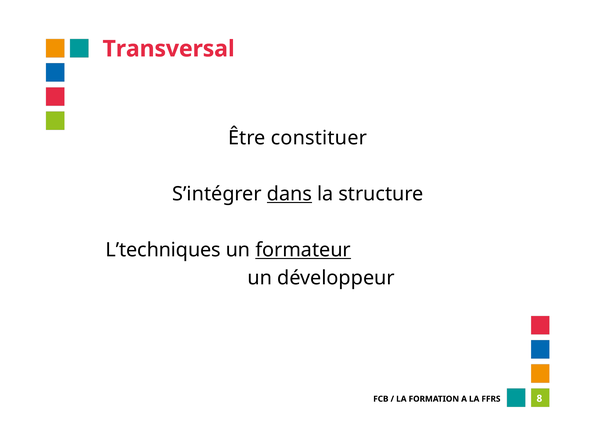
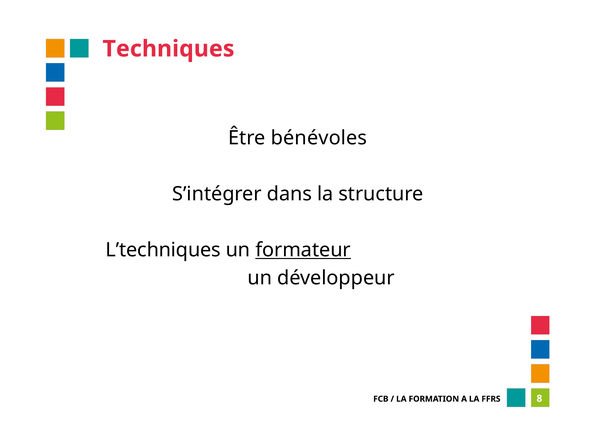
Transversal: Transversal -> Techniques (169, 49)
constituer: constituer -> bénévoles (319, 138)
dans underline: present -> none (289, 194)
